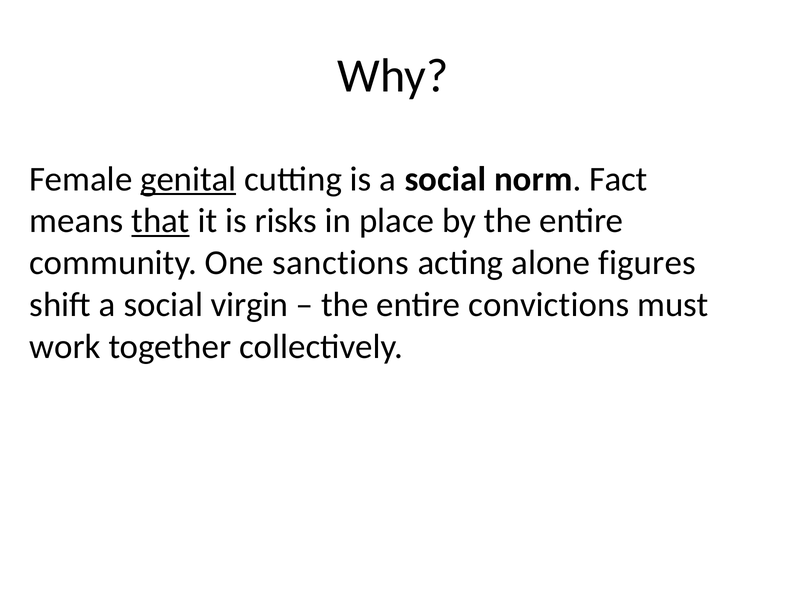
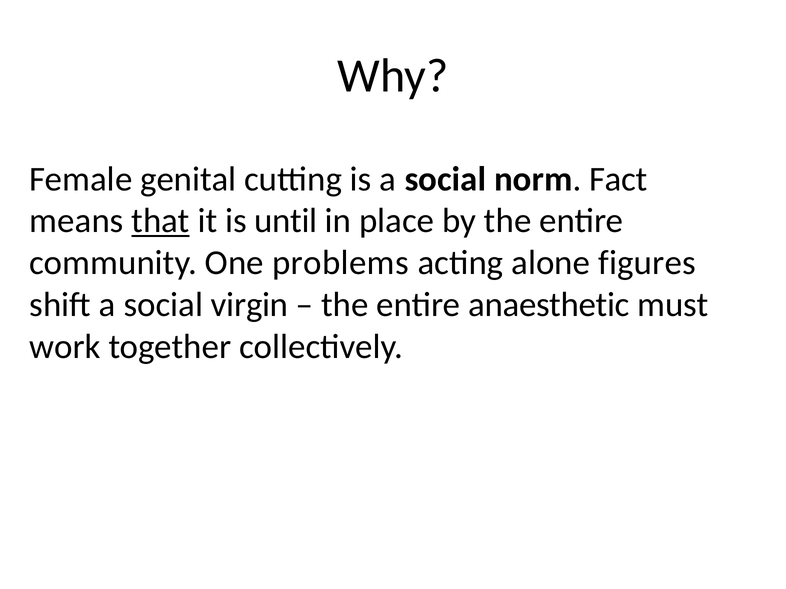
genital underline: present -> none (188, 179)
risks: risks -> until (286, 221)
sanctions: sanctions -> problems (341, 263)
convictions: convictions -> anaesthetic (549, 305)
